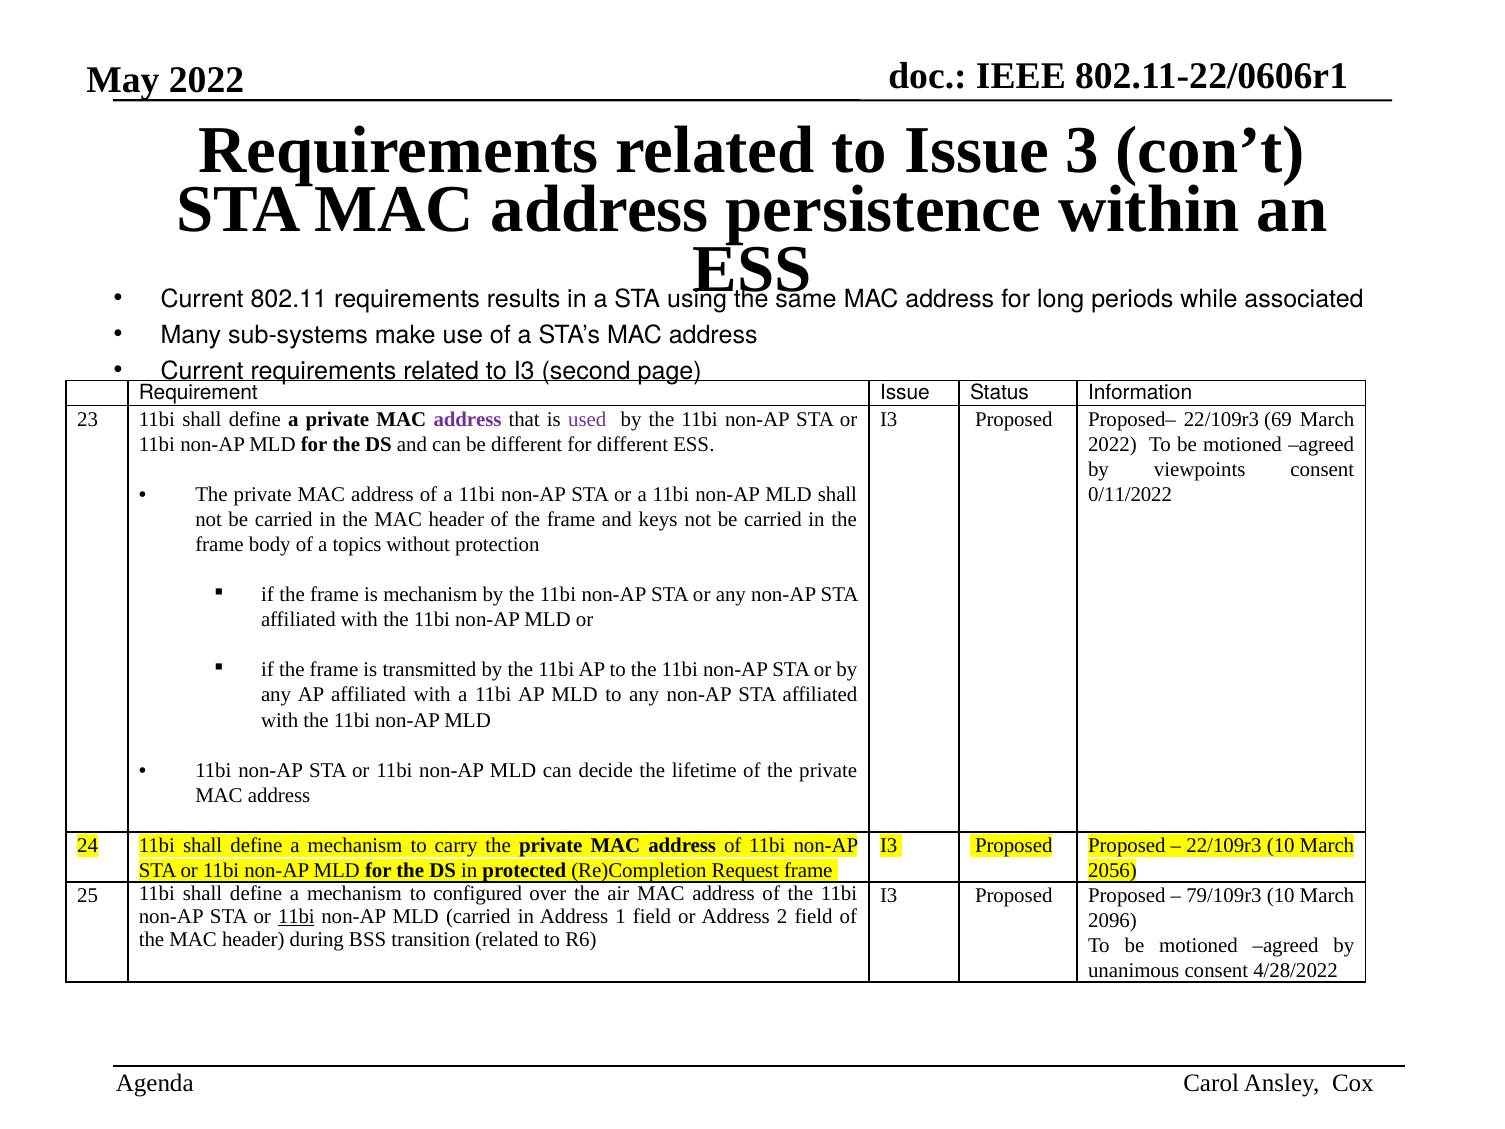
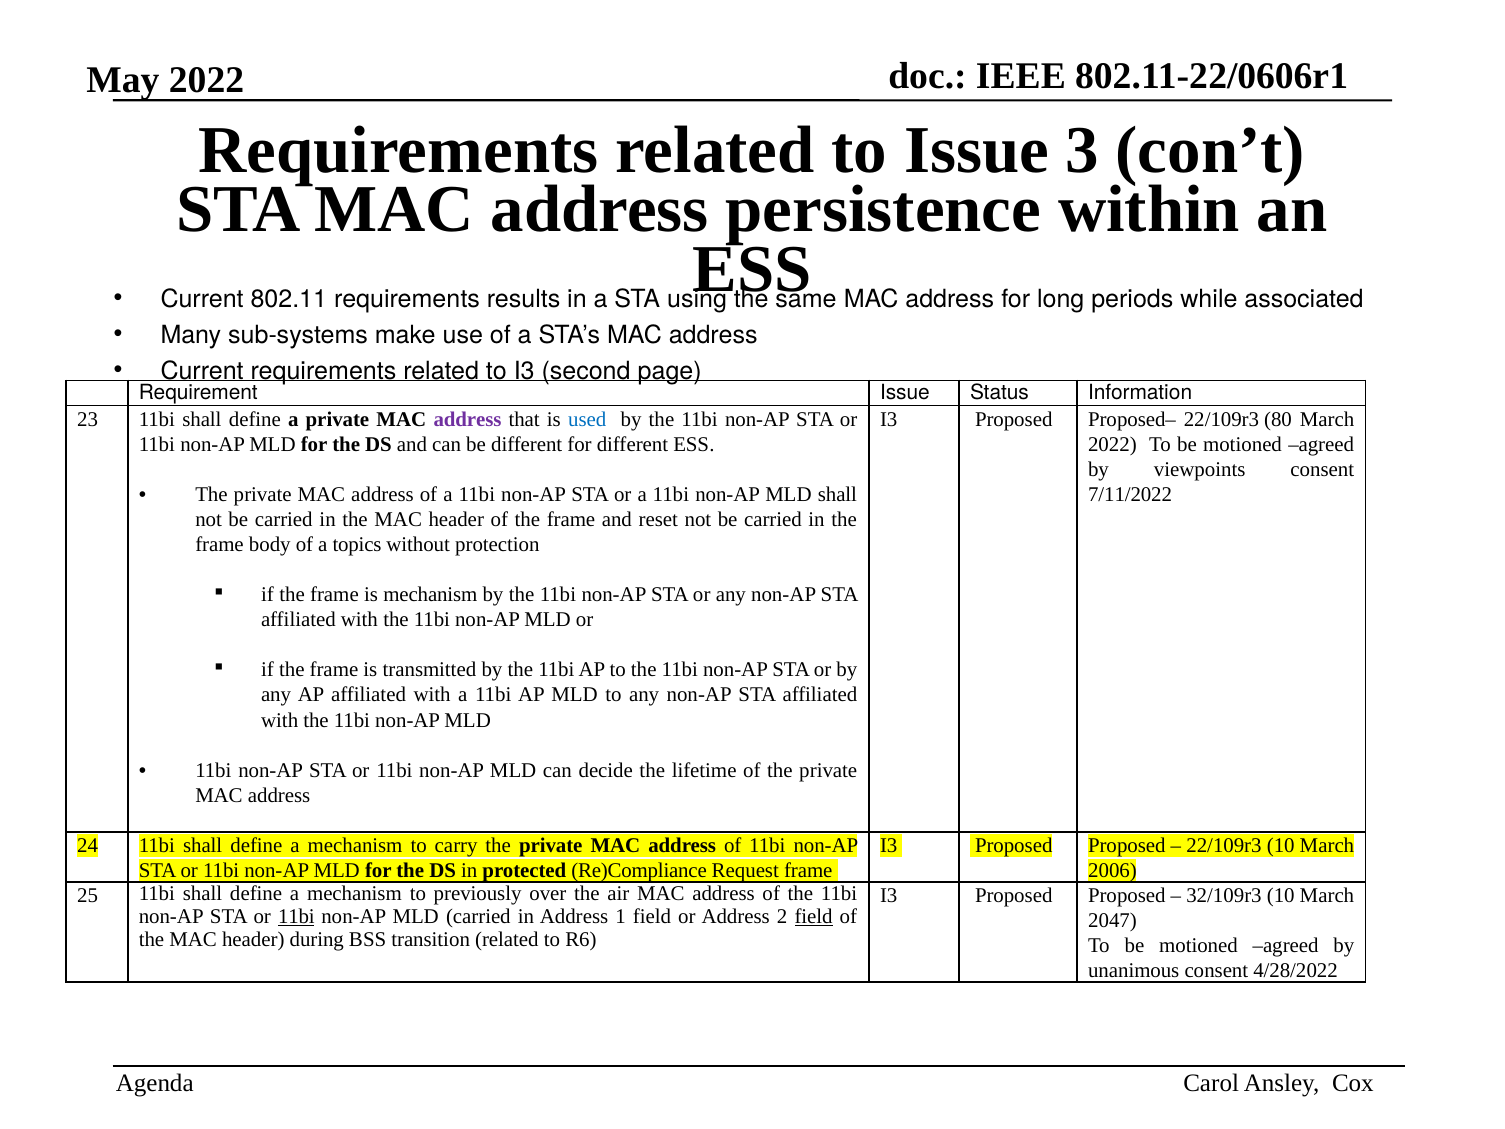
used colour: purple -> blue (587, 419)
69: 69 -> 80 (1278, 419)
0/11/2022: 0/11/2022 -> 7/11/2022 (1130, 494)
keys: keys -> reset (658, 519)
Re)Completion: Re)Completion -> Re)Compliance (639, 870)
2056: 2056 -> 2006 (1112, 870)
configured: configured -> previously (478, 893)
79/109r3: 79/109r3 -> 32/109r3 (1224, 896)
field underline: none -> present (814, 917)
2096: 2096 -> 2047 (1112, 921)
